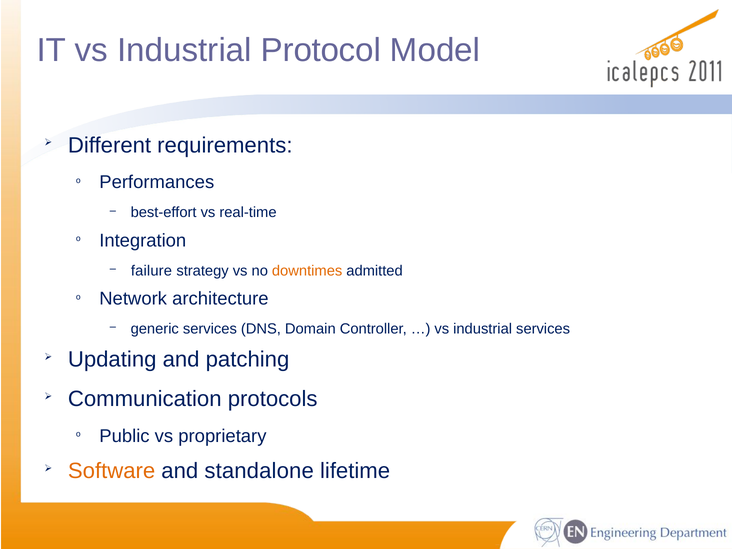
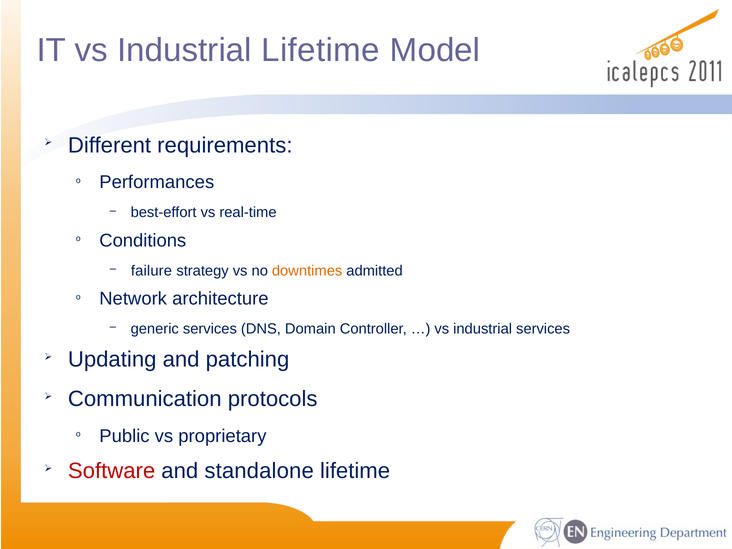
Industrial Protocol: Protocol -> Lifetime (321, 50)
Integration: Integration -> Conditions (143, 240)
Software colour: orange -> red (112, 471)
